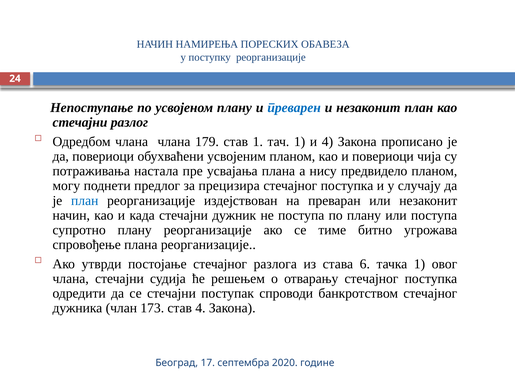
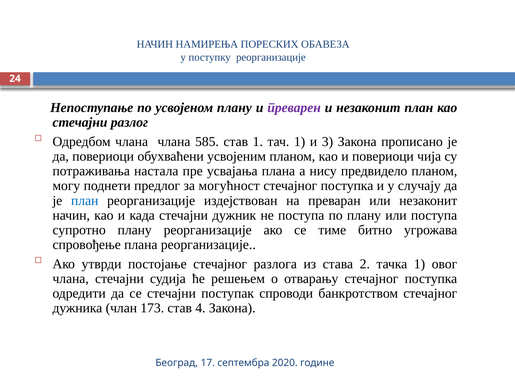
преварен colour: blue -> purple (294, 108)
179: 179 -> 585 (207, 141)
и 4: 4 -> 3 (327, 141)
прецизира: прецизира -> могућност (229, 185)
6: 6 -> 2 (365, 263)
